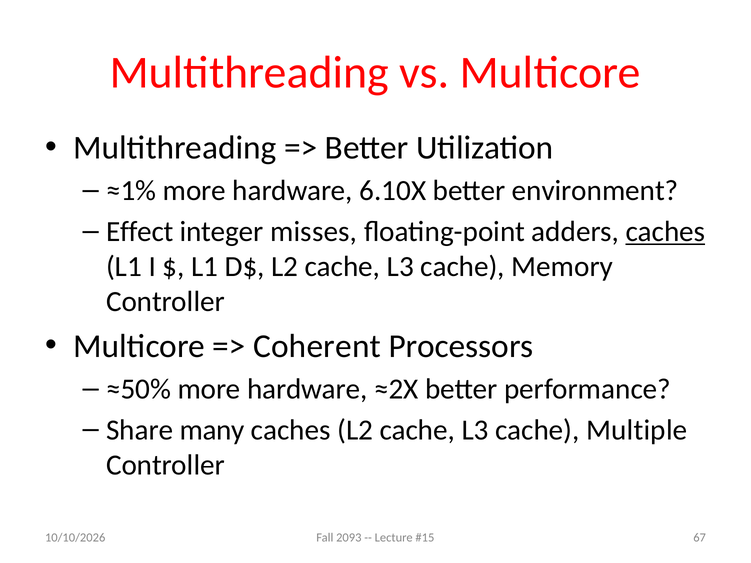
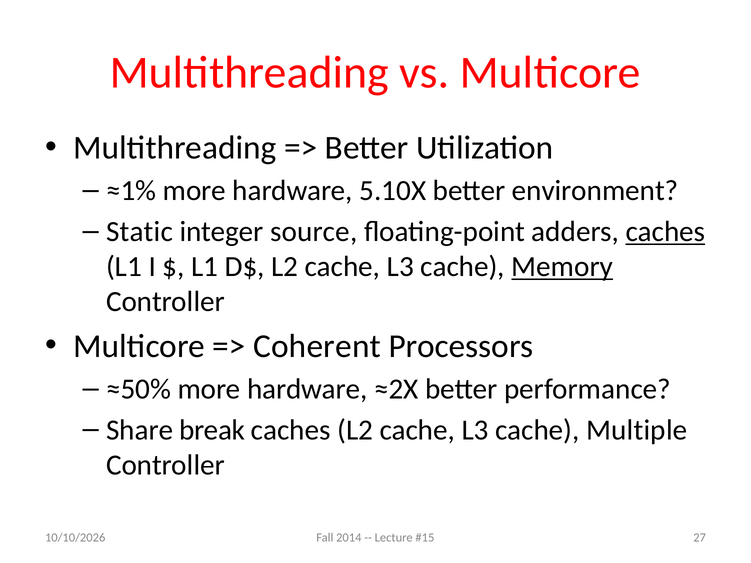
6.10X: 6.10X -> 5.10X (393, 191)
Effect: Effect -> Static (139, 232)
misses: misses -> source (314, 232)
Memory underline: none -> present (562, 267)
many: many -> break (212, 430)
2093: 2093 -> 2014 (349, 538)
67: 67 -> 27 (700, 538)
